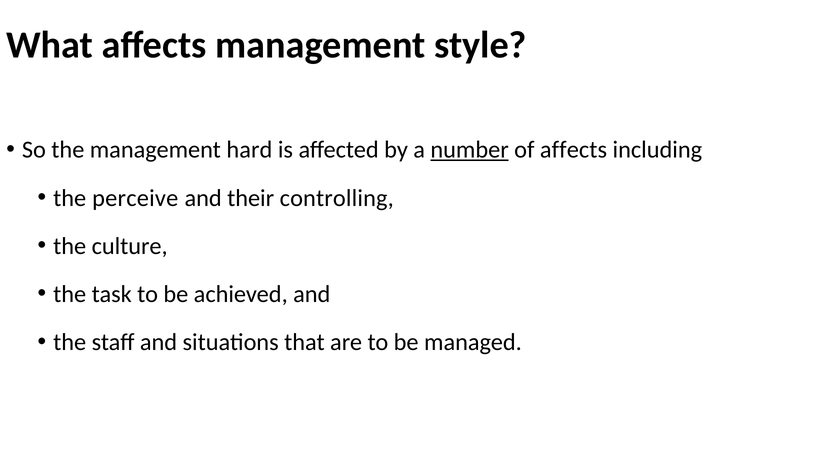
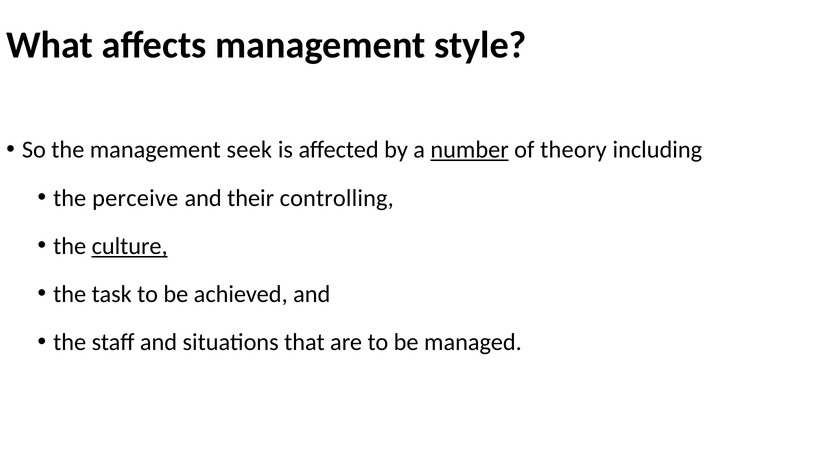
hard: hard -> seek (249, 150)
of affects: affects -> theory (573, 150)
culture underline: none -> present (130, 246)
